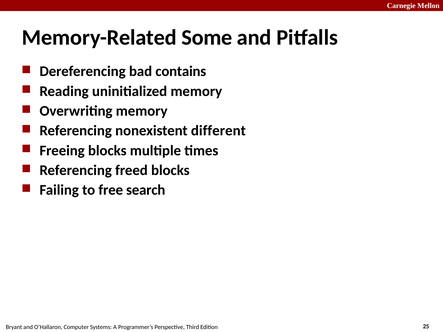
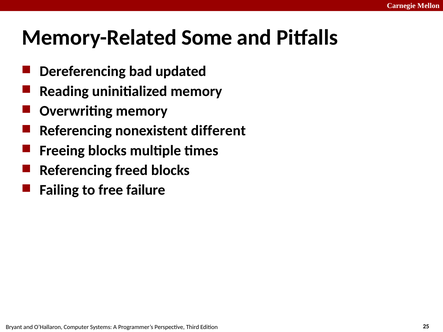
contains: contains -> updated (181, 71)
search: search -> failure (146, 190)
